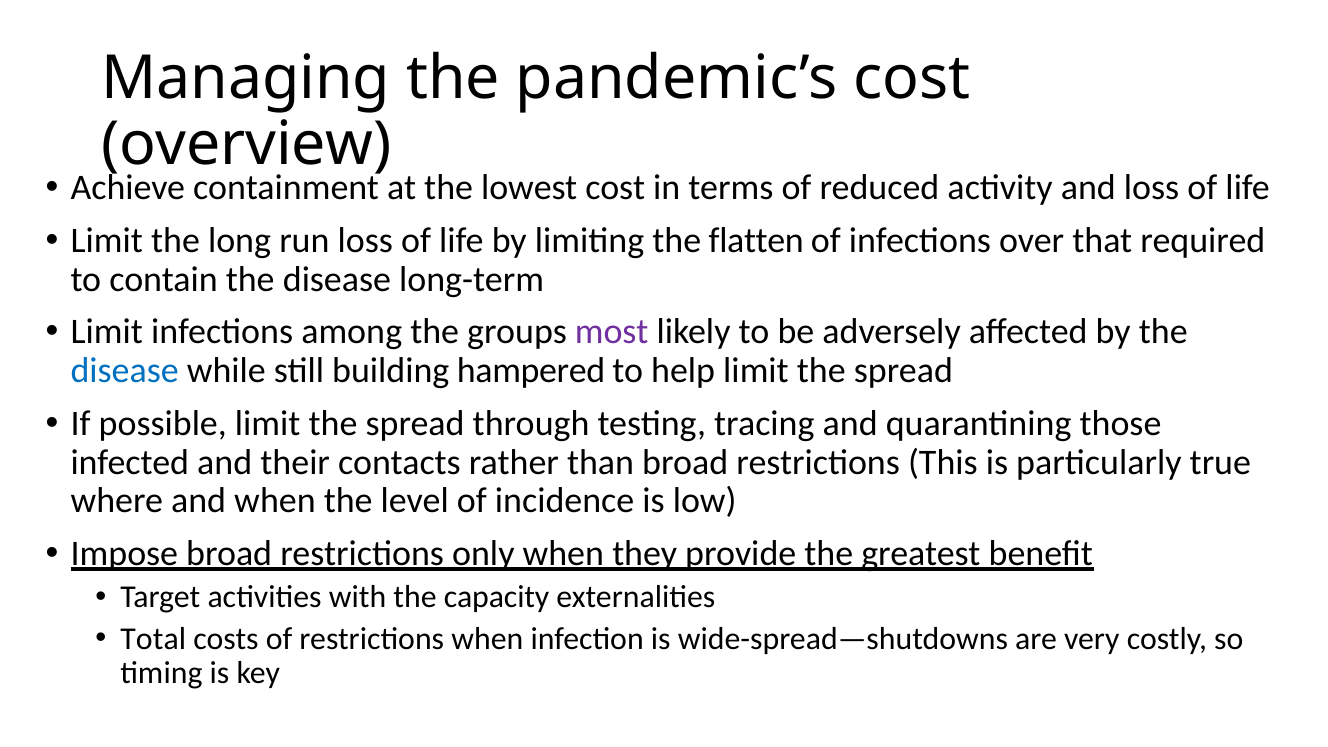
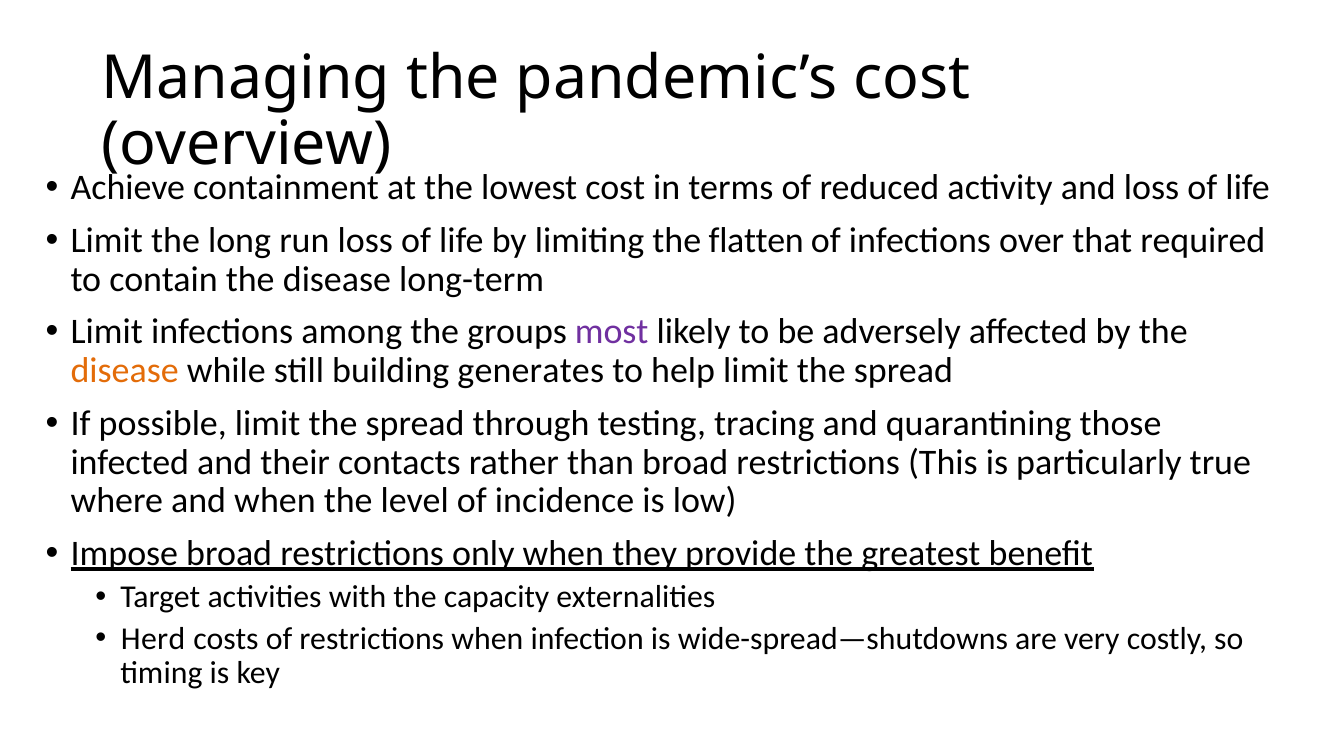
disease colour: blue -> orange (125, 371)
hampered: hampered -> generates (531, 371)
Total: Total -> Herd (153, 639)
